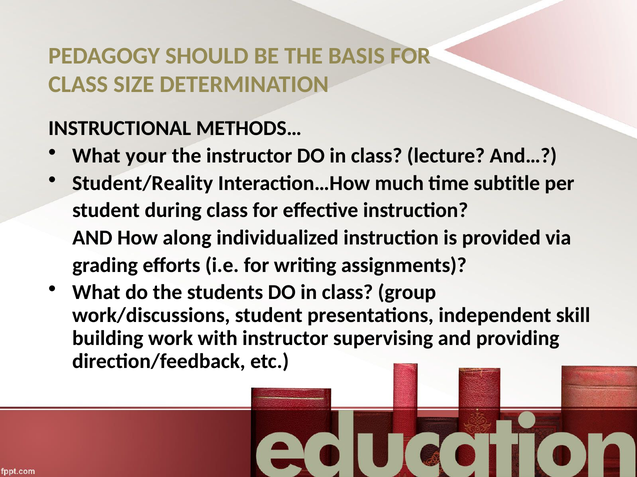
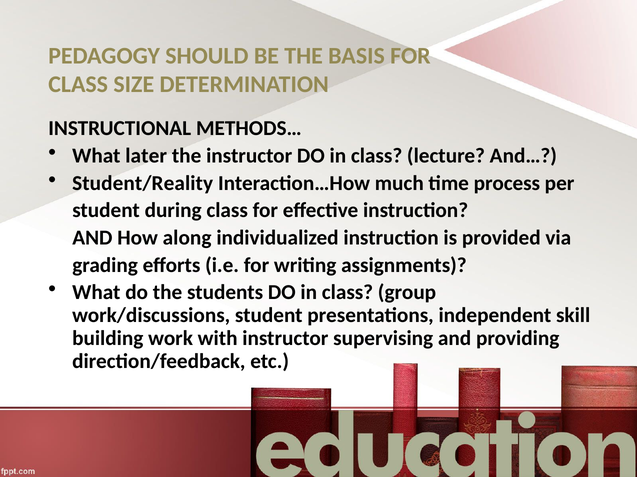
your: your -> later (146, 156)
subtitle: subtitle -> process (507, 183)
